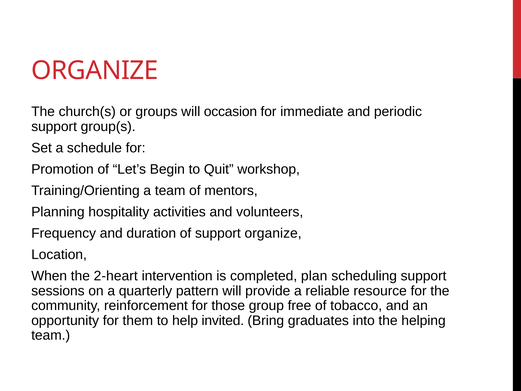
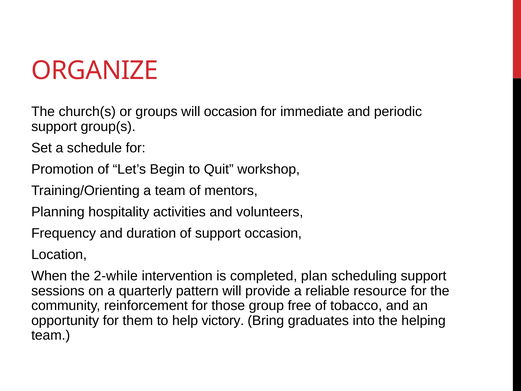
support organize: organize -> occasion (273, 233)
2-heart: 2-heart -> 2-while (116, 276)
invited: invited -> victory (223, 320)
